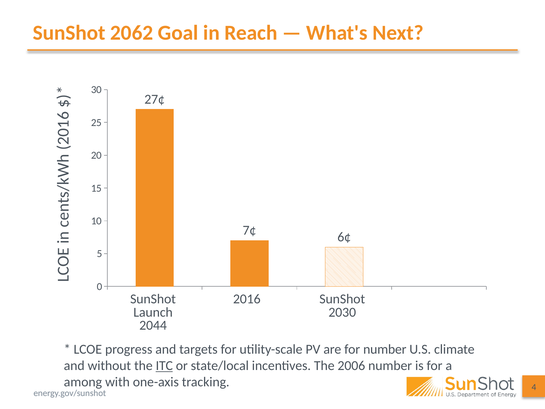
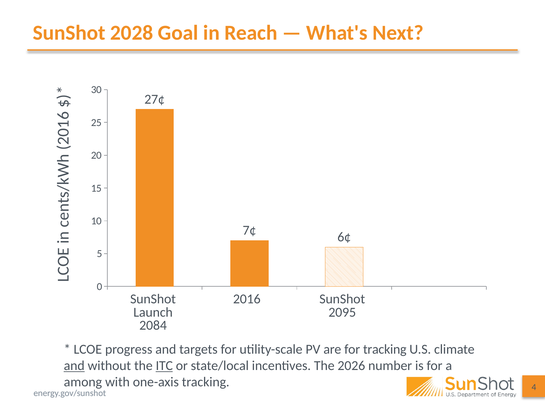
2062: 2062 -> 2028 (132, 33)
2030: 2030 -> 2095 (342, 312)
2044: 2044 -> 2084 (153, 325)
for number: number -> tracking (385, 349)
and underline: none -> present (74, 366)
2006: 2006 -> 2026 (351, 366)
